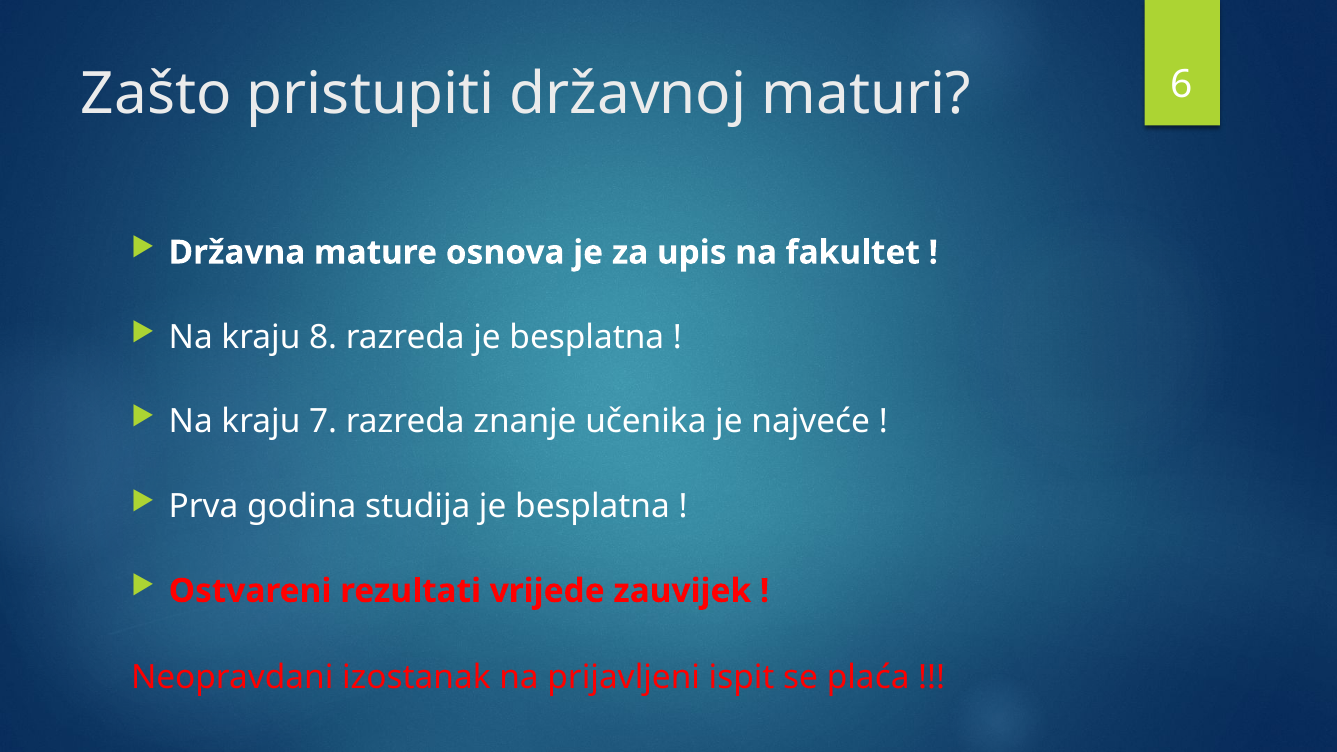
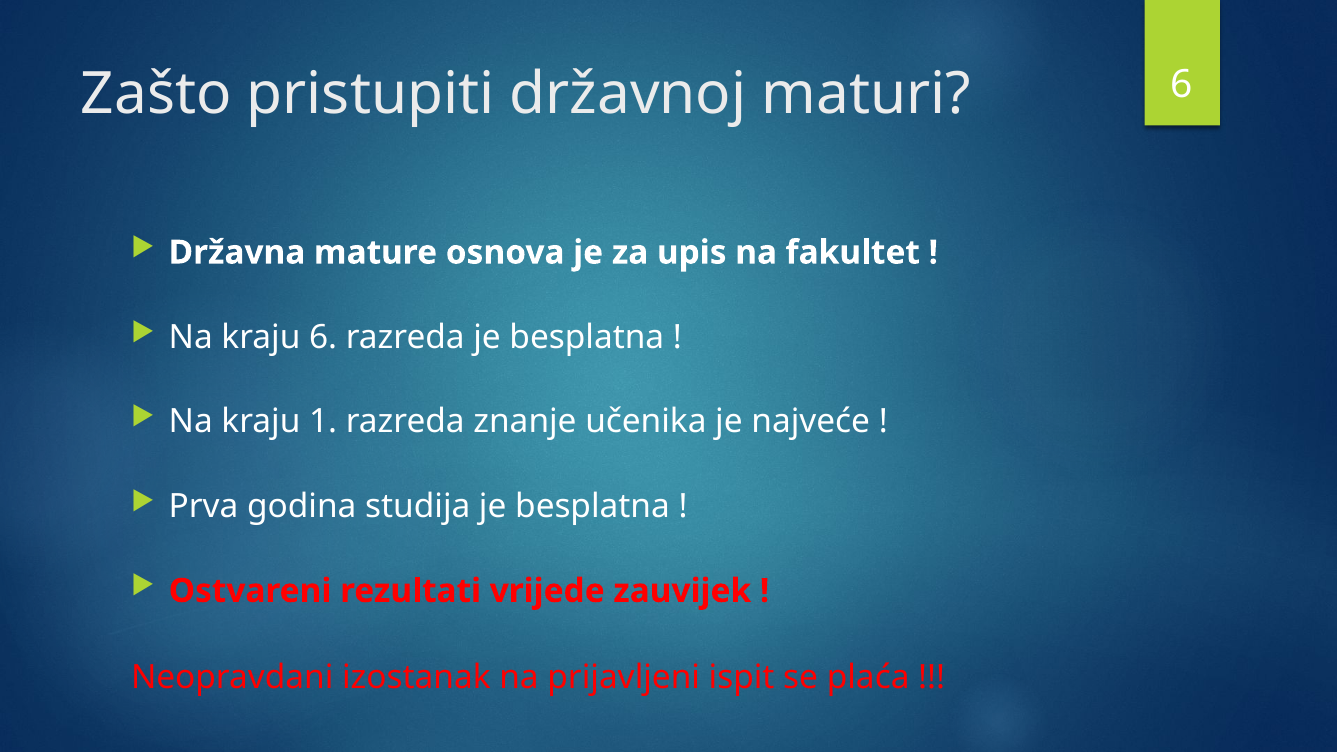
kraju 8: 8 -> 6 (323, 337)
7: 7 -> 1 (323, 422)
